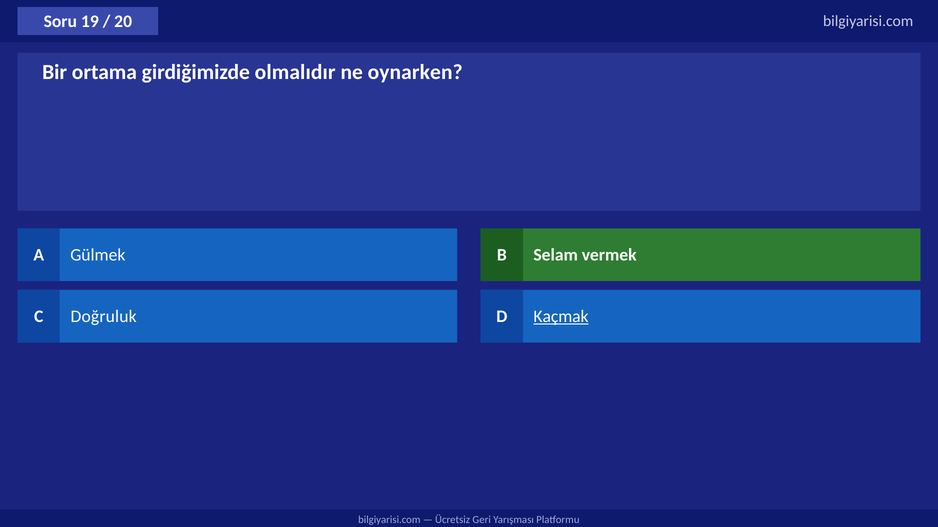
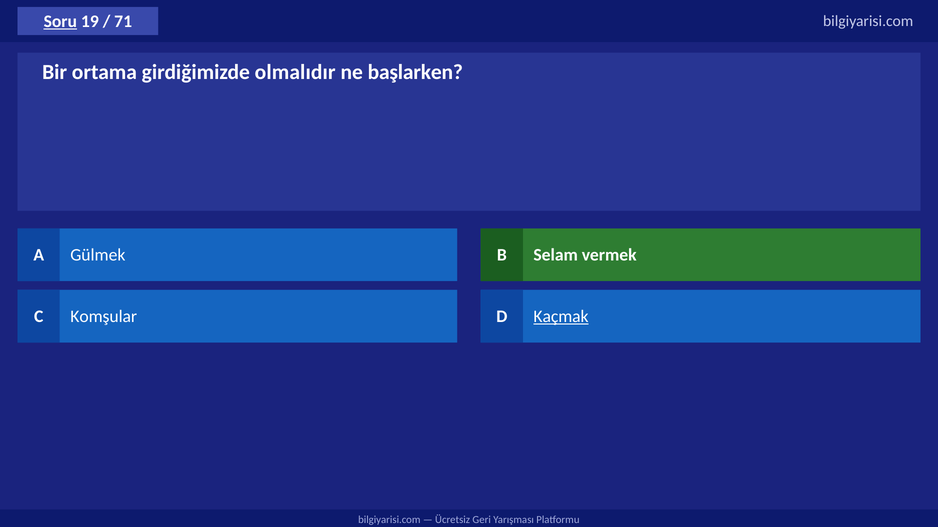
Soru underline: none -> present (60, 21)
20: 20 -> 71 (123, 21)
oynarken: oynarken -> başlarken (415, 72)
Doğruluk: Doğruluk -> Komşular (104, 317)
